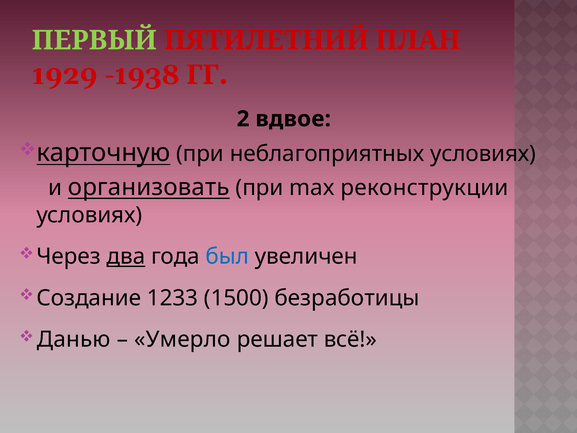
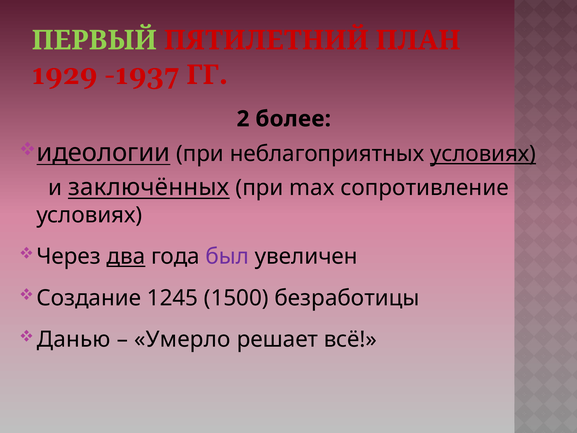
-1938: -1938 -> -1937 (142, 75)
вдвое: вдвое -> более (293, 119)
карточную: карточную -> идеологии (103, 153)
условиях underline: none -> present (483, 154)
организовать: организовать -> заключённых (149, 187)
реконструкции: реконструкции -> сопротивление (425, 188)
был colour: blue -> purple (227, 256)
1233: 1233 -> 1245 (173, 298)
